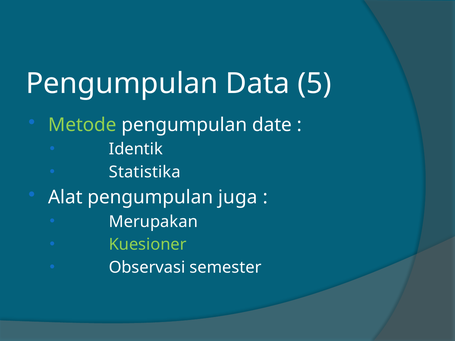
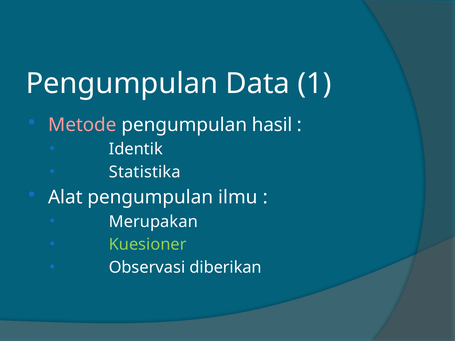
5: 5 -> 1 (314, 84)
Metode colour: light green -> pink (82, 125)
date: date -> hasil (272, 125)
juga: juga -> ilmu (238, 197)
semester: semester -> diberikan (226, 268)
